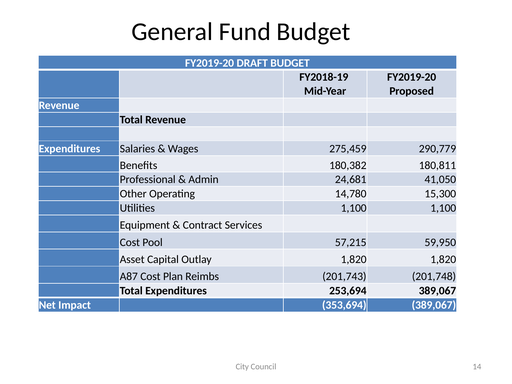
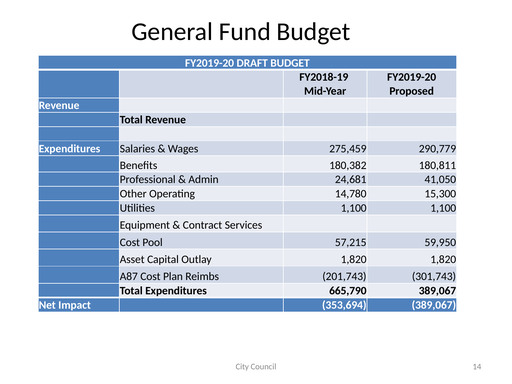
201,748: 201,748 -> 301,743 (434, 276)
253,694: 253,694 -> 665,790 (348, 291)
